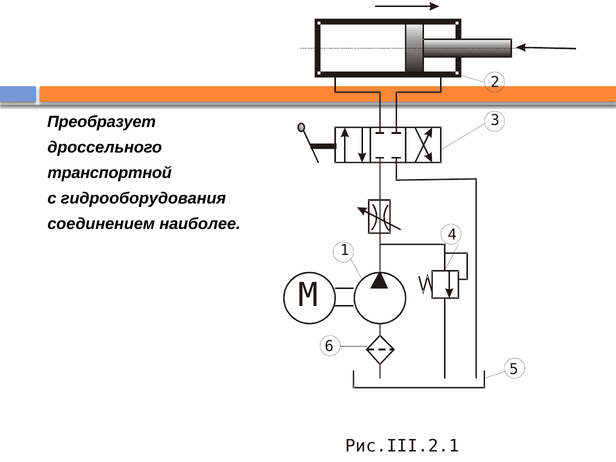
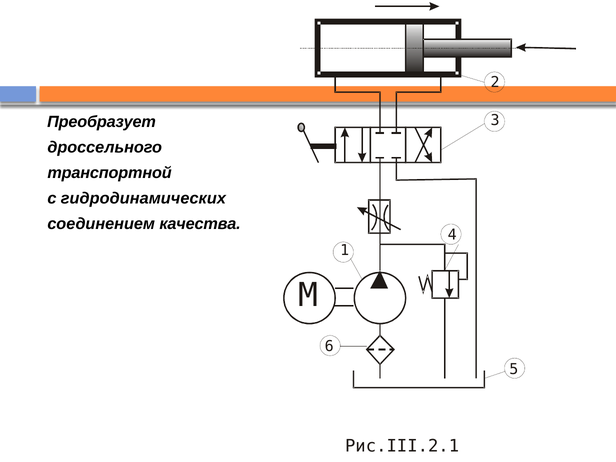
гидрооборудования: гидрооборудования -> гидродинамических (143, 198)
наиболее: наиболее -> качества (200, 224)
